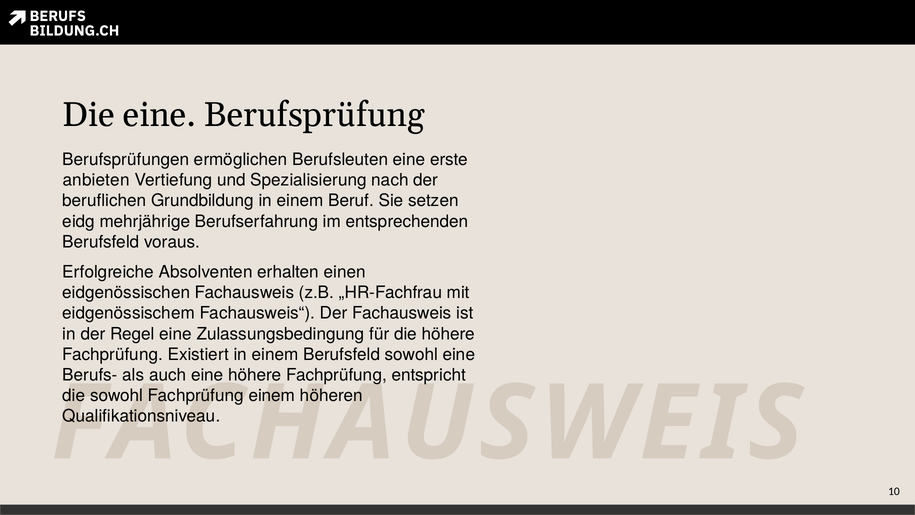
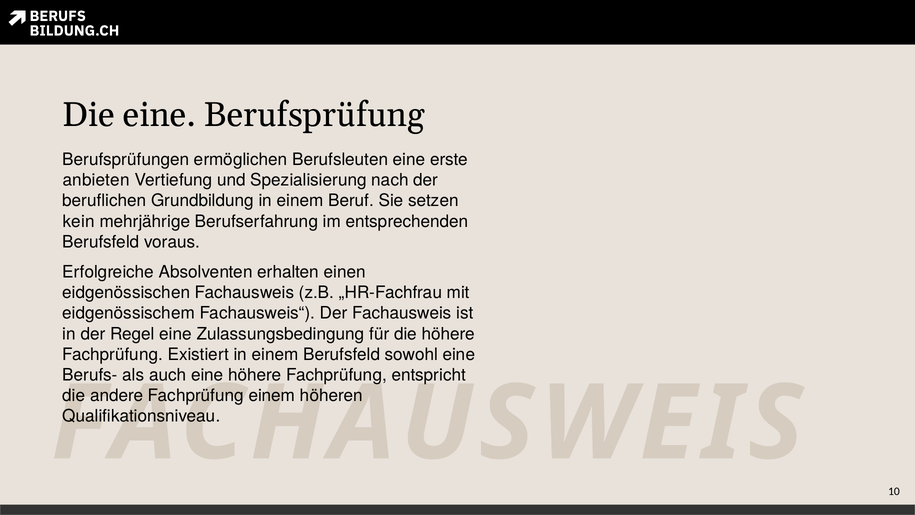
eidg: eidg -> kein (79, 221)
die sowohl: sowohl -> andere (117, 395)
